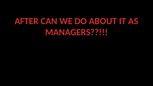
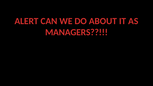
AFTER: AFTER -> ALERT (27, 21)
